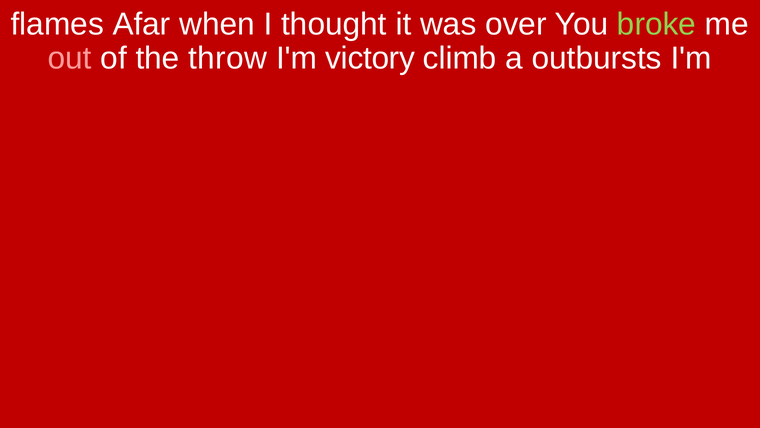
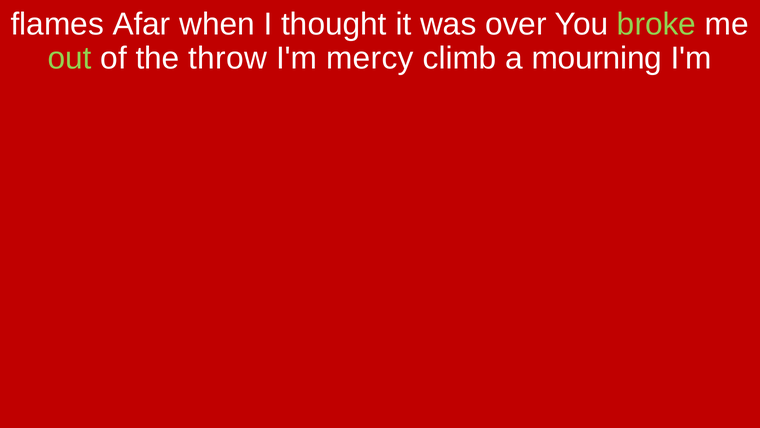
out colour: pink -> light green (70, 58)
victory: victory -> mercy (370, 58)
outbursts: outbursts -> mourning (597, 58)
